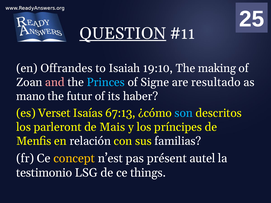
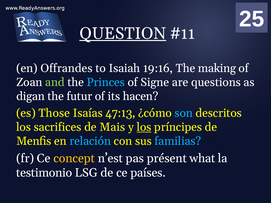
19:10: 19:10 -> 19:16 (158, 68)
and colour: pink -> light green (55, 82)
resultado: resultado -> questions (216, 82)
mano: mano -> digan (31, 96)
haber: haber -> hacen (141, 96)
Verset: Verset -> Those (54, 113)
67:13: 67:13 -> 47:13 (120, 113)
parleront: parleront -> sacrifices (58, 127)
los underline: none -> present (144, 127)
relación colour: white -> light blue (90, 141)
familias colour: white -> light blue (178, 141)
autel: autel -> what (202, 158)
things: things -> países (148, 173)
